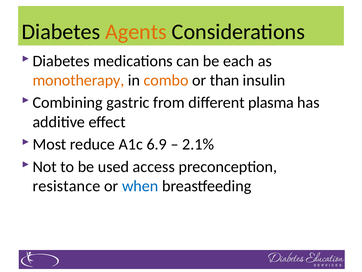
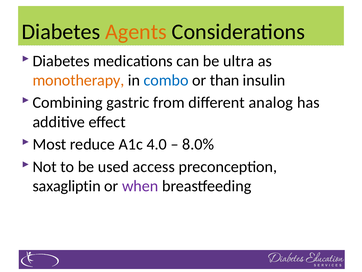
each: each -> ultra (239, 61)
combo colour: orange -> blue (166, 80)
plasma: plasma -> analog (271, 102)
6.9: 6.9 -> 4.0 (157, 144)
2.1%: 2.1% -> 8.0% (198, 144)
resistance: resistance -> saxagliptin (67, 186)
when colour: blue -> purple (140, 186)
